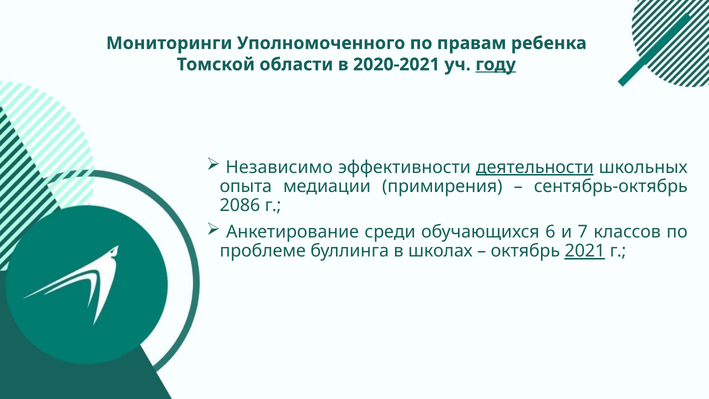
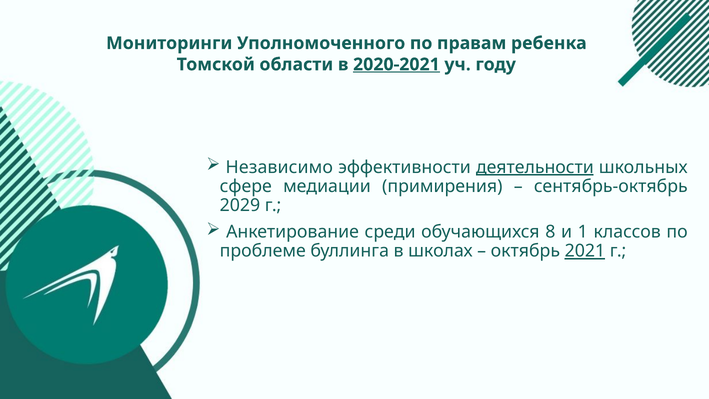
2020-2021 underline: none -> present (396, 64)
году underline: present -> none (496, 64)
опыта: опыта -> сфере (246, 186)
2086: 2086 -> 2029 (240, 205)
6: 6 -> 8 (550, 232)
7: 7 -> 1 (583, 232)
